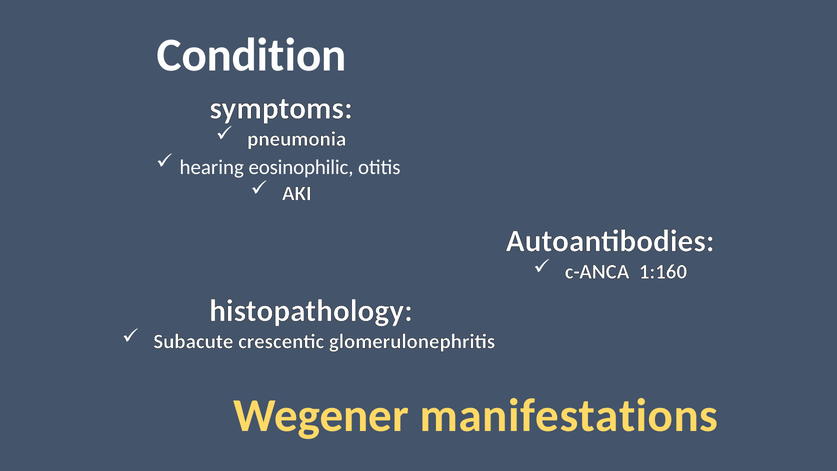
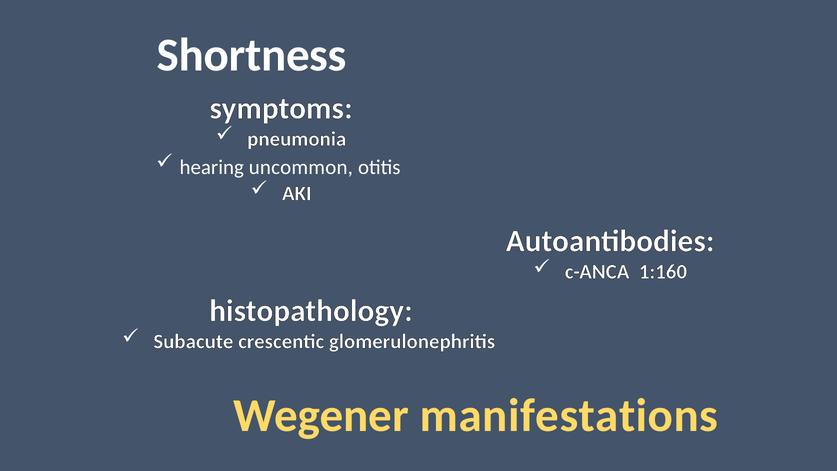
Condition: Condition -> Shortness (252, 55)
eosinophilic: eosinophilic -> uncommon (301, 167)
